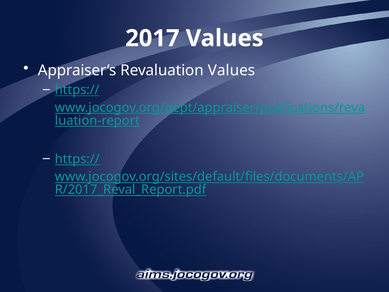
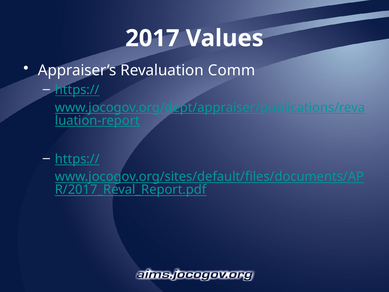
Revaluation Values: Values -> Comm (232, 70)
